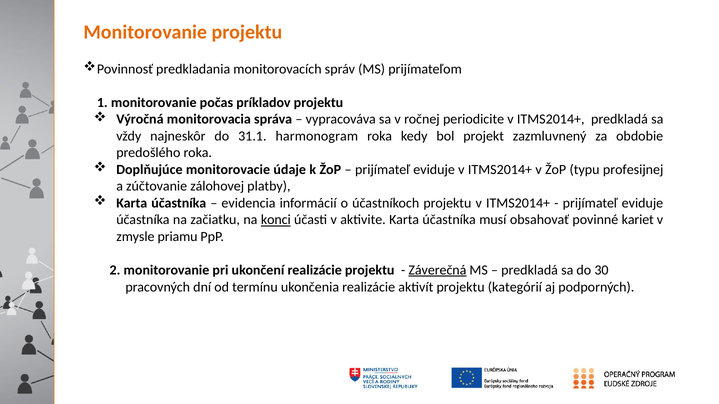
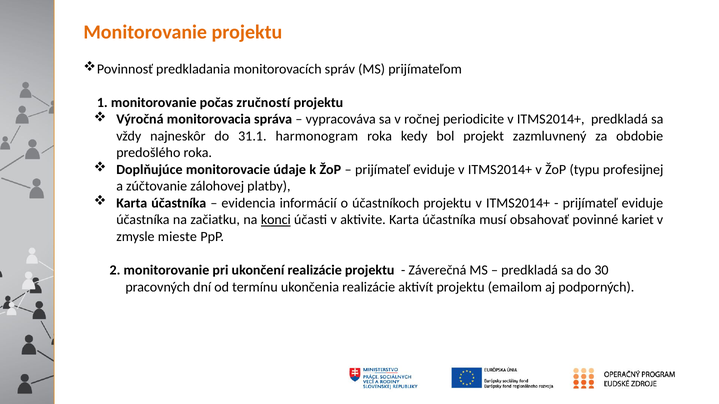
príkladov: príkladov -> zručností (263, 103)
priamu: priamu -> mieste (177, 237)
Záverečná underline: present -> none (437, 270)
kategórií: kategórií -> emailom (515, 287)
